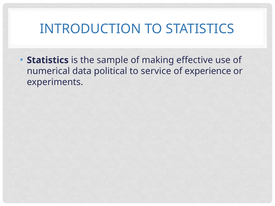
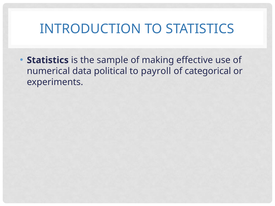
service: service -> payroll (156, 71)
experience: experience -> categorical (208, 71)
